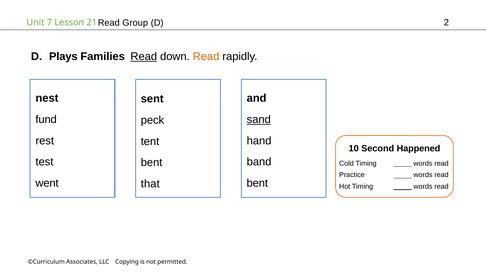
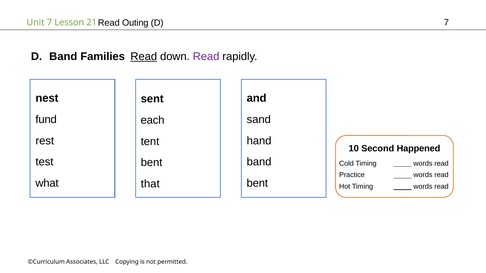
Group: Group -> Outing (135, 23)
D 2: 2 -> 7 (446, 22)
D Plays: Plays -> Band (63, 57)
Read colour: orange -> purple (206, 57)
sand underline: present -> none (259, 120)
peck: peck -> each (153, 120)
went: went -> what (47, 183)
